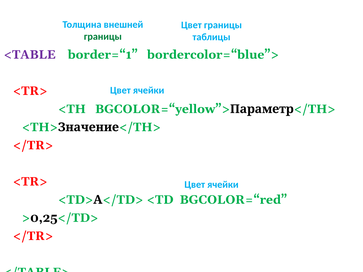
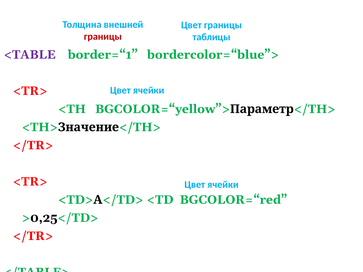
границы colour: green -> red (103, 37)
